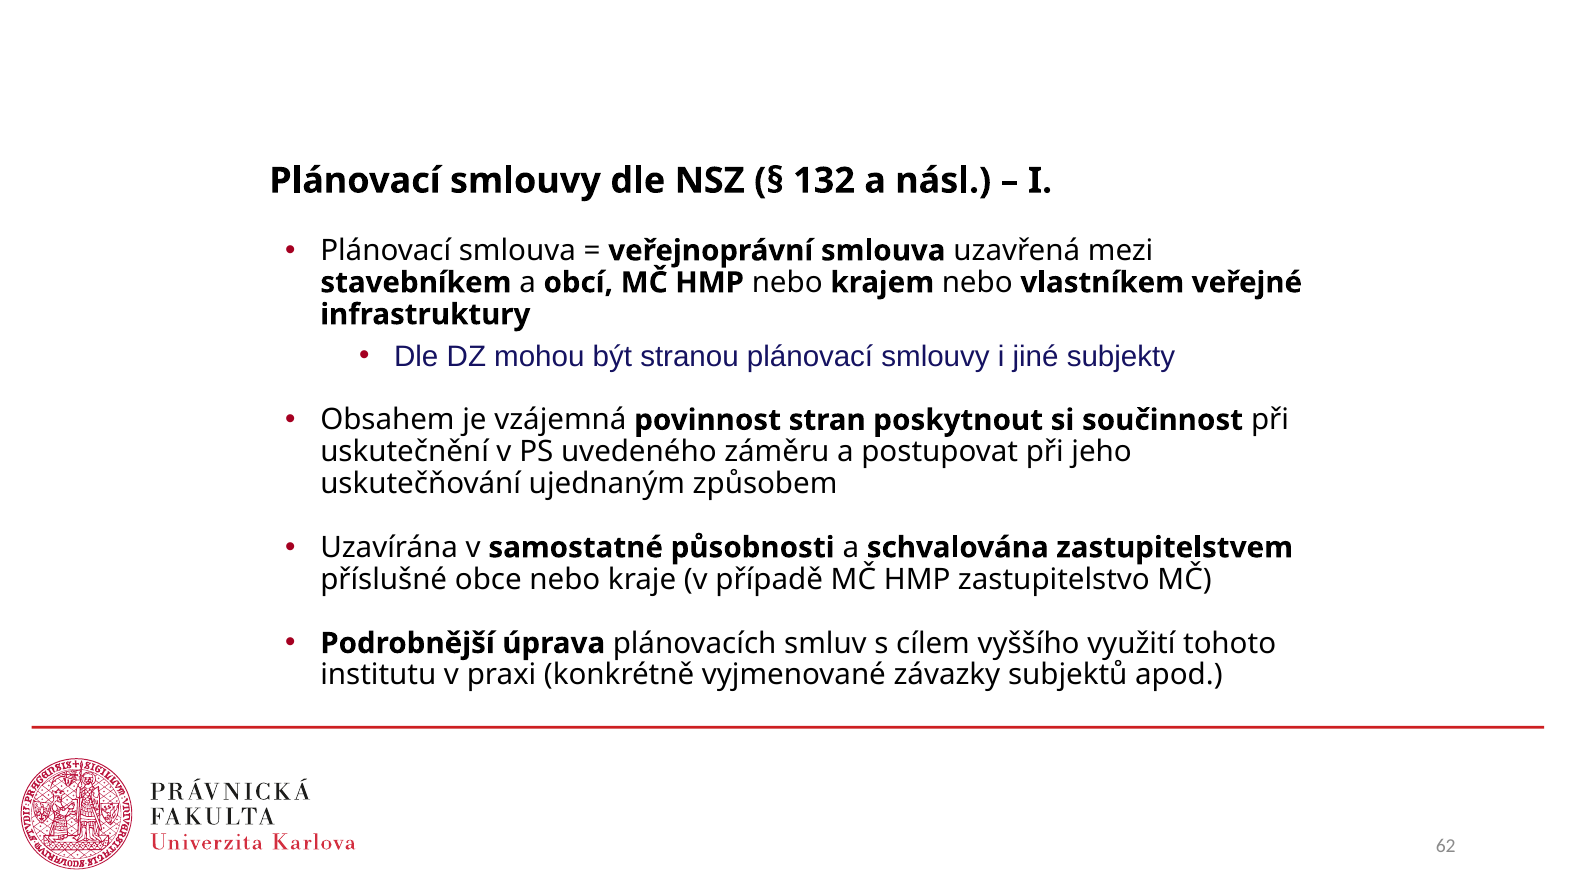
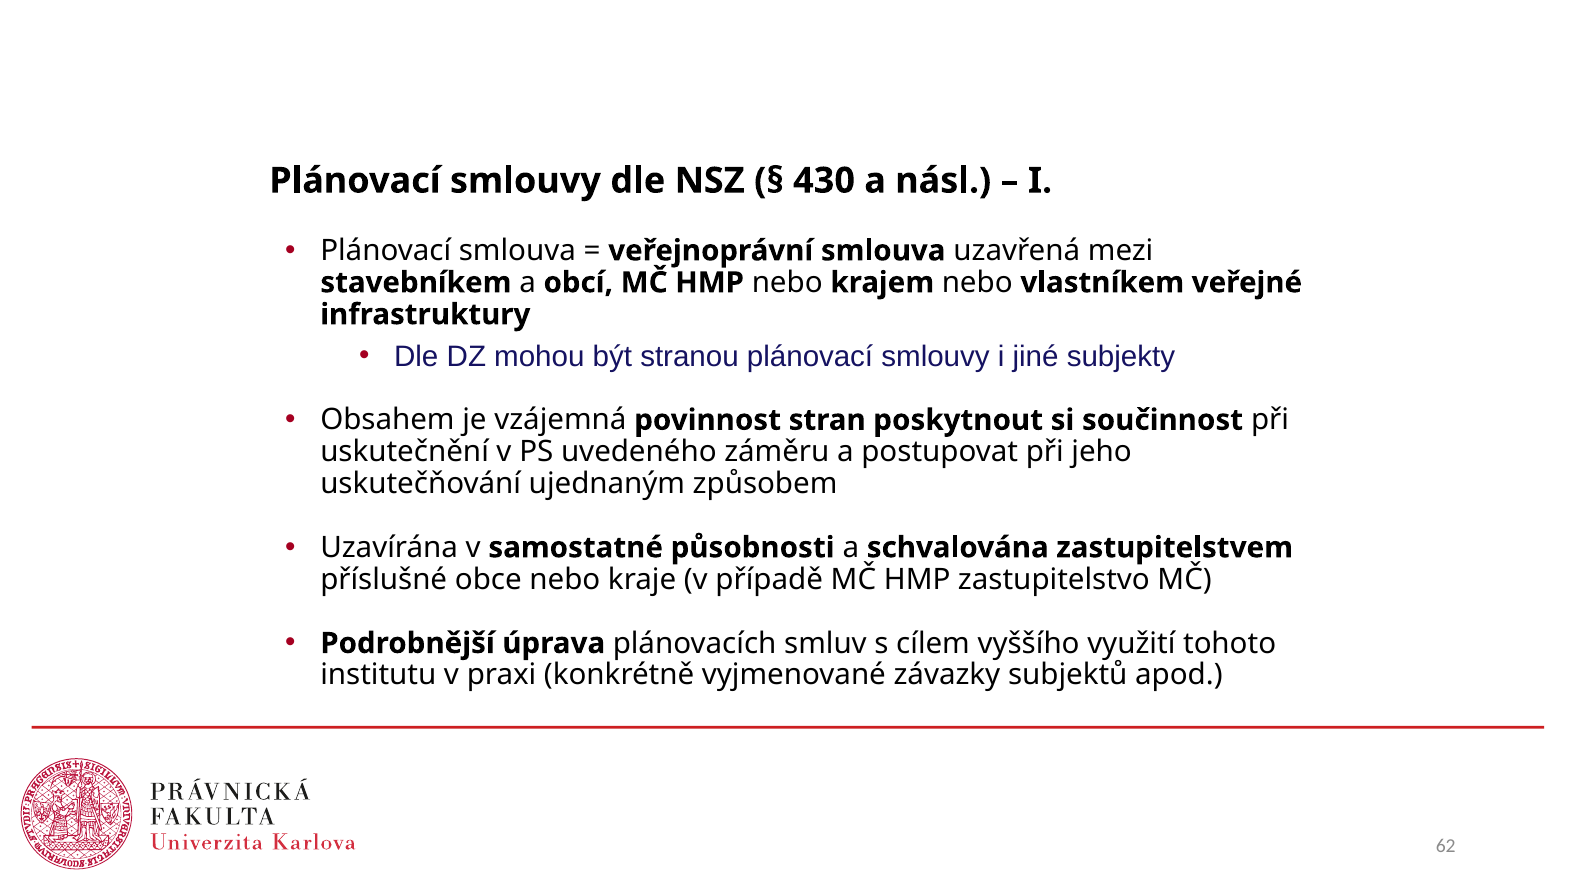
132: 132 -> 430 (824, 181)
